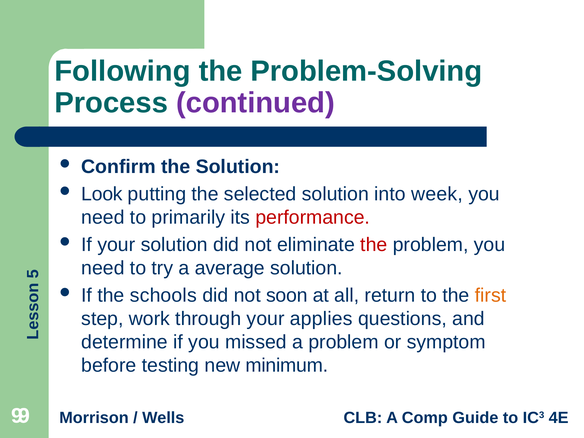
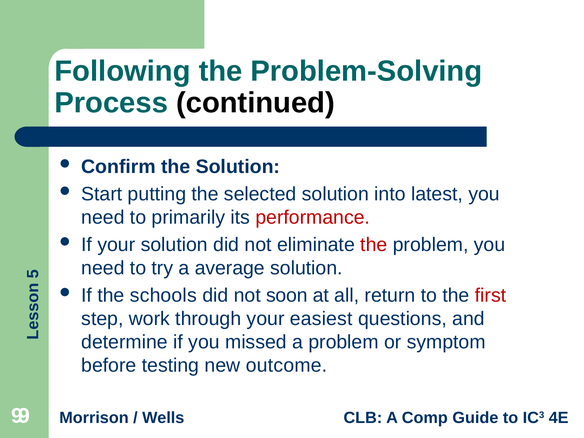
continued colour: purple -> black (255, 103)
Look: Look -> Start (102, 194)
week: week -> latest (437, 194)
first colour: orange -> red (491, 295)
applies: applies -> easiest (321, 319)
minimum: minimum -> outcome (287, 365)
